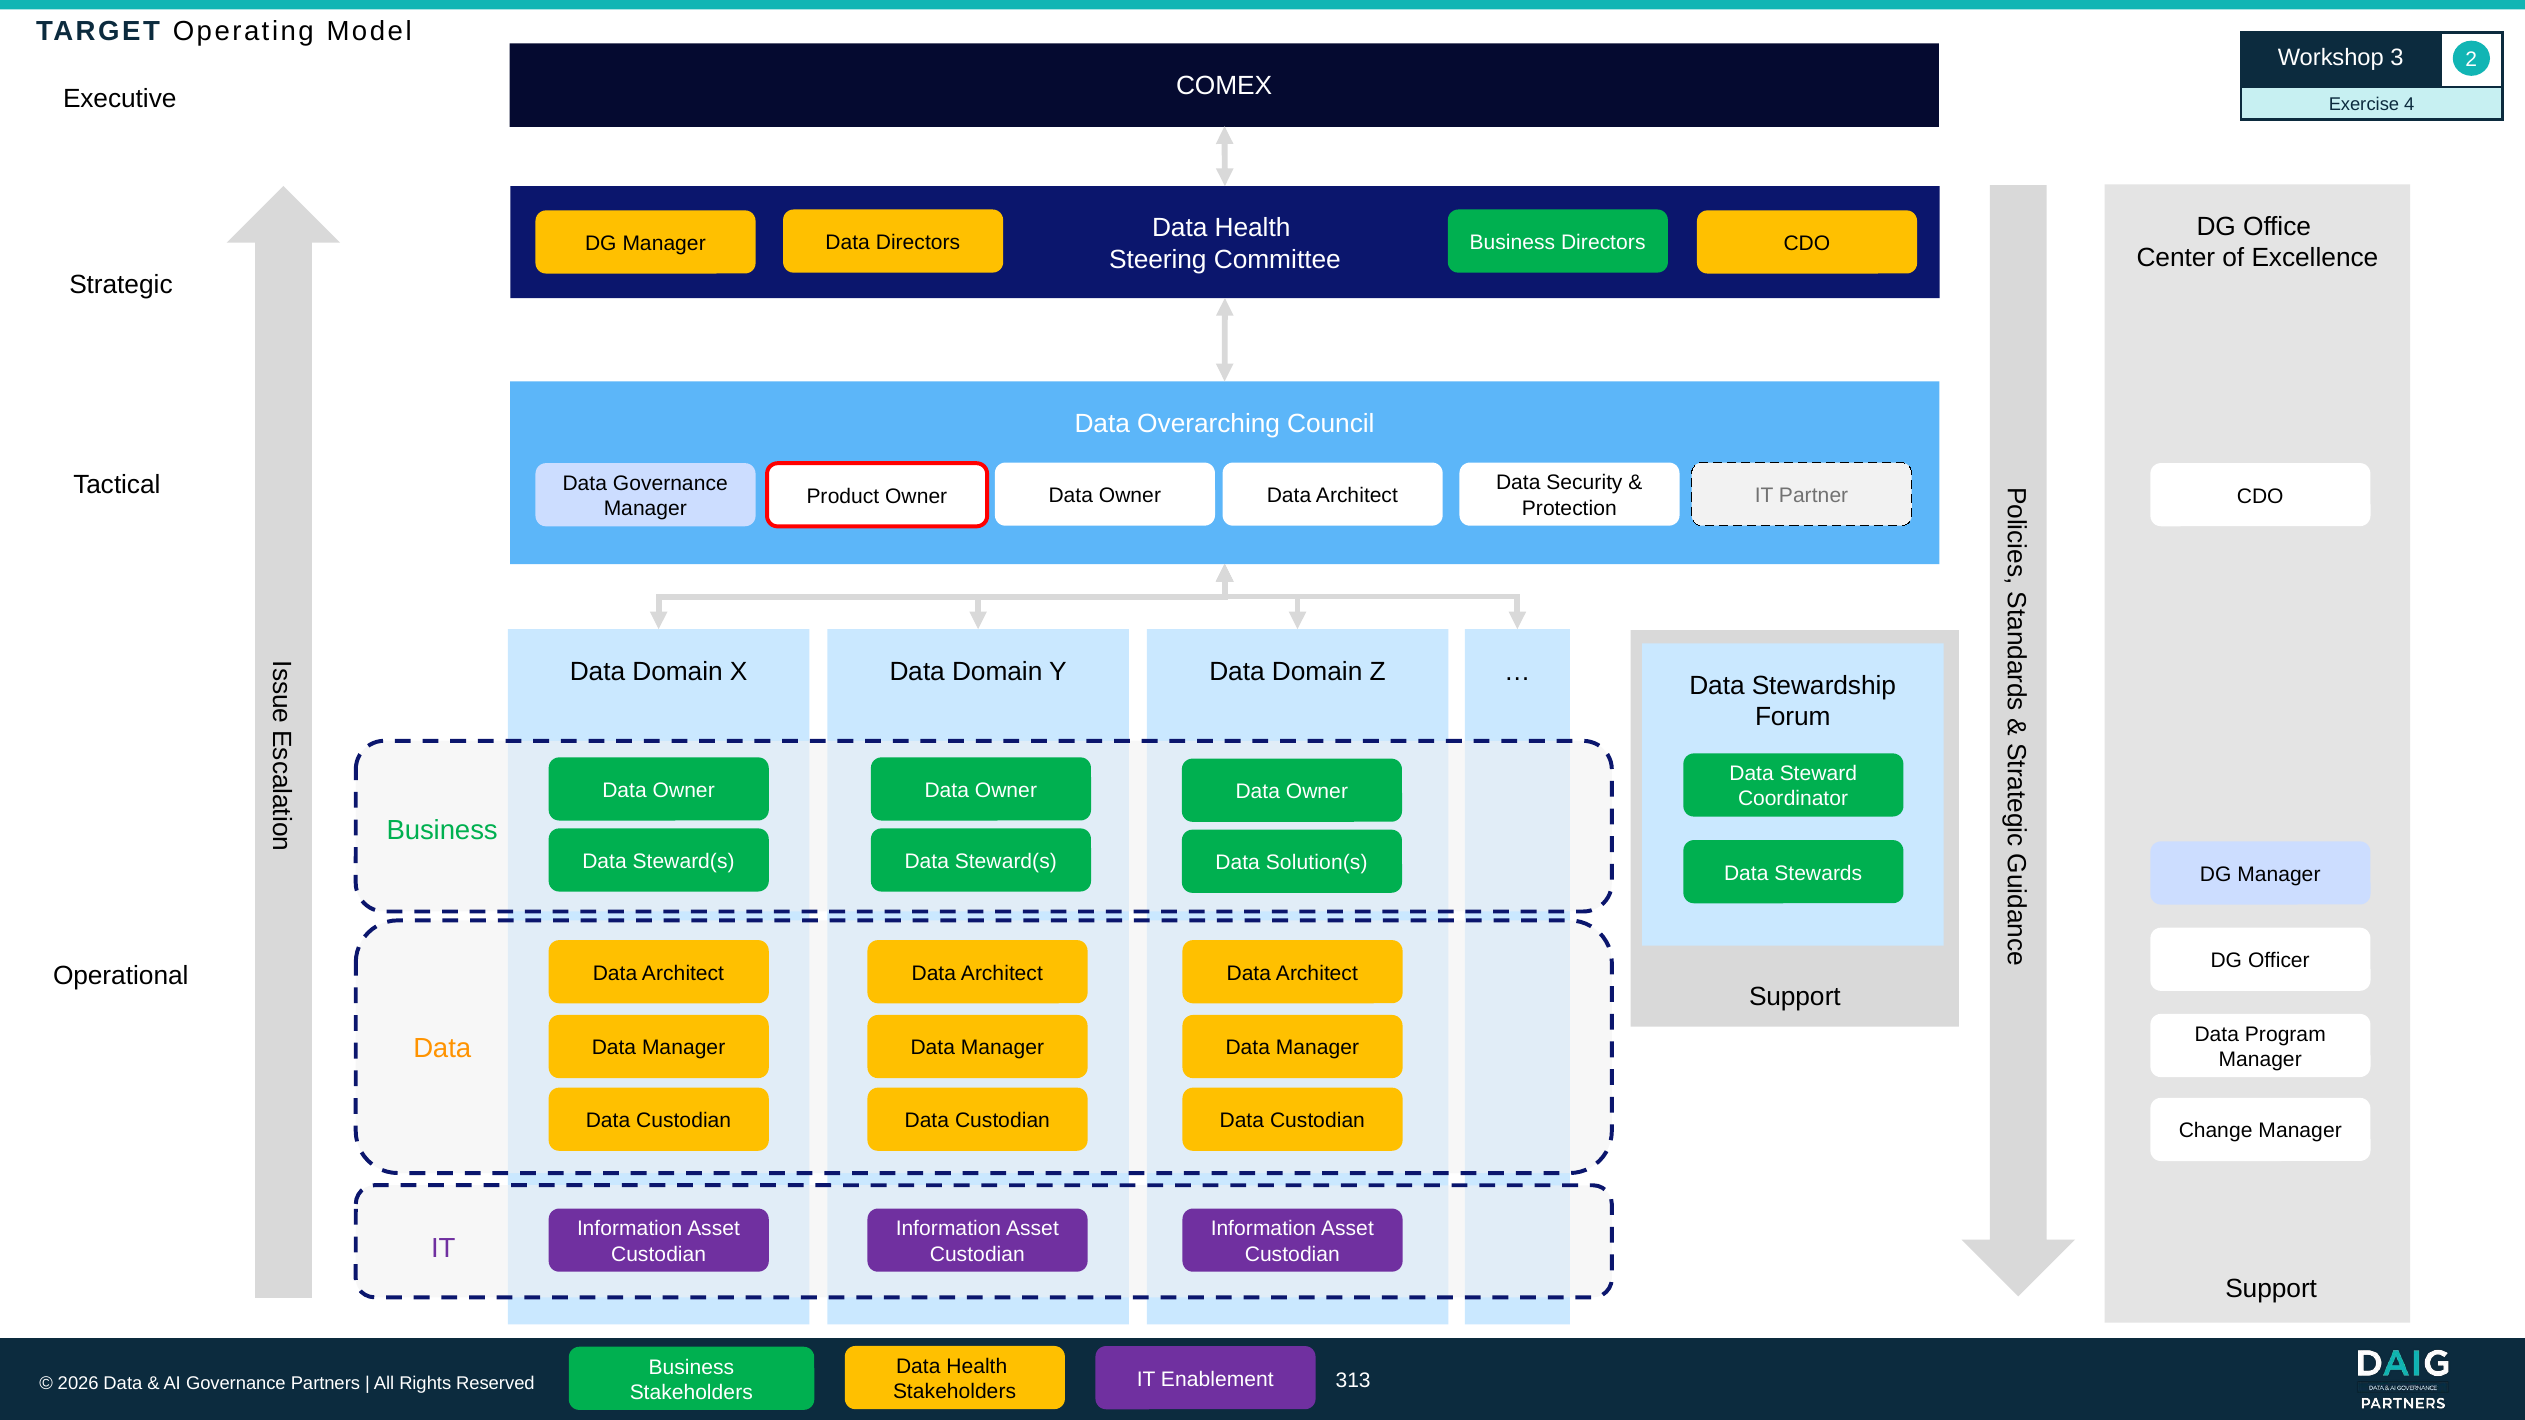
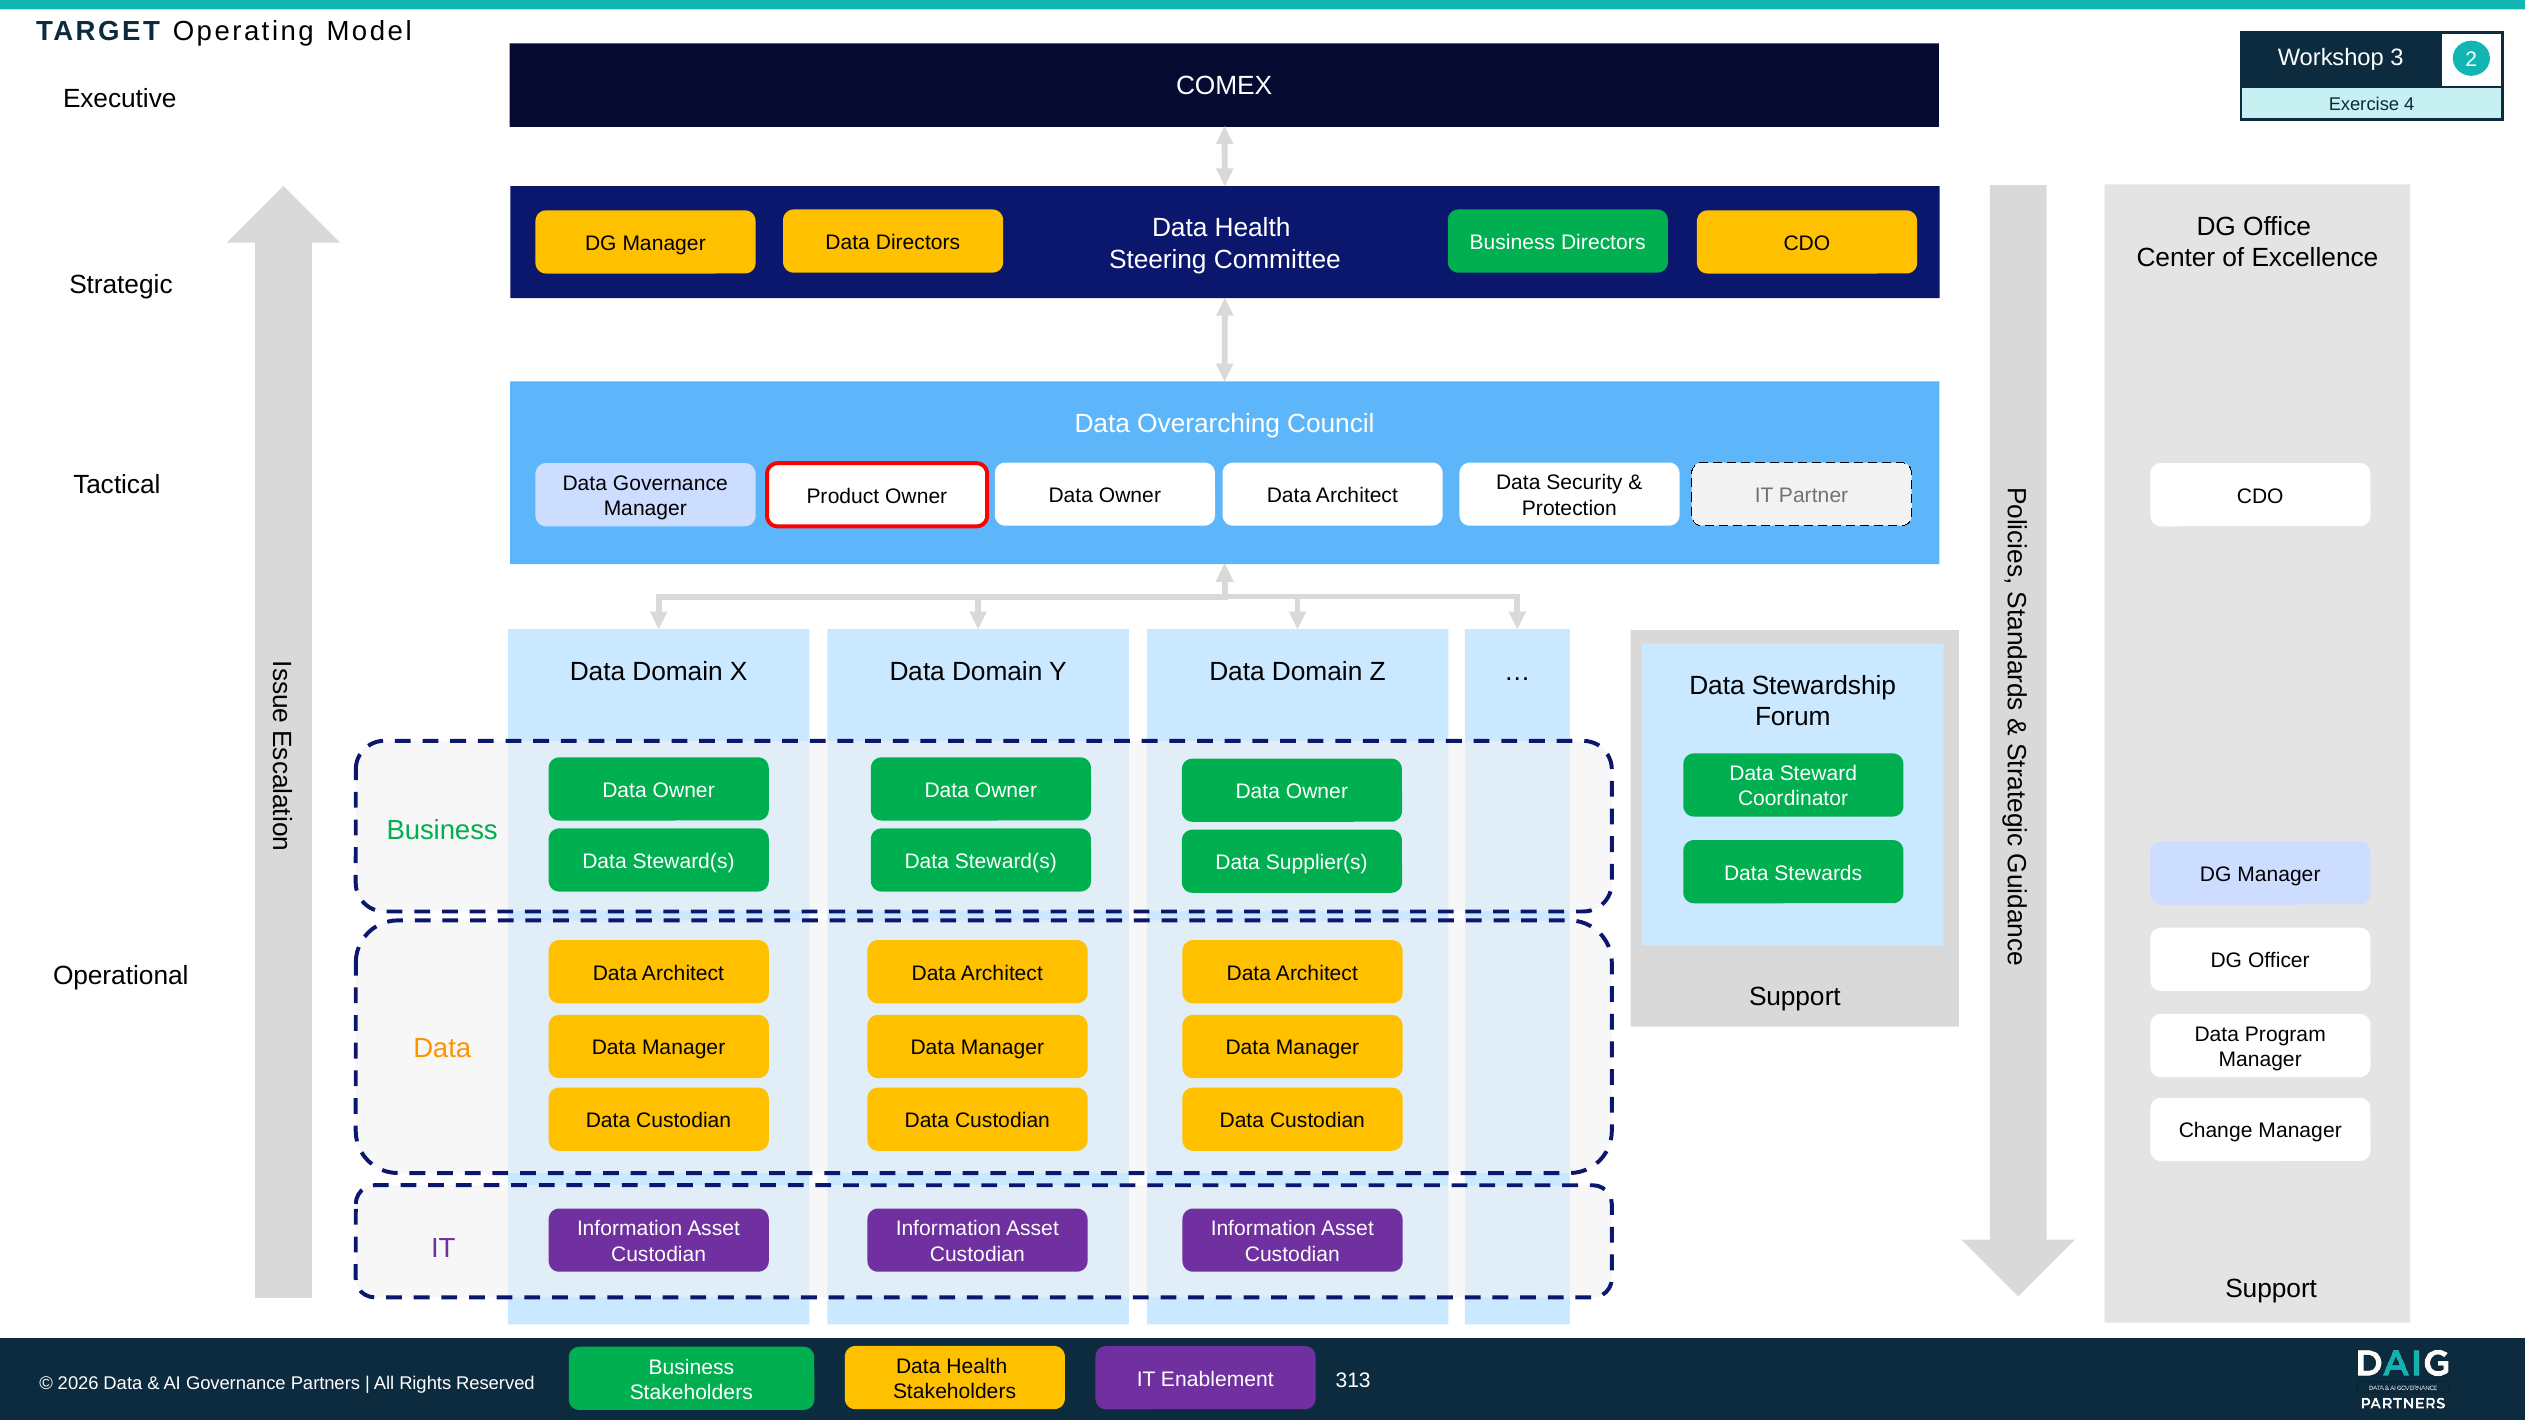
Solution(s: Solution(s -> Supplier(s (1317, 863)
